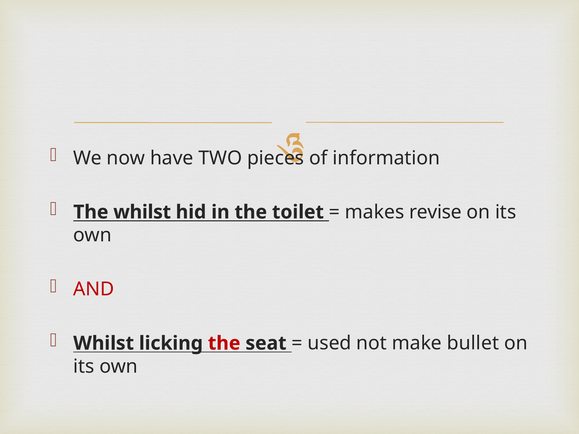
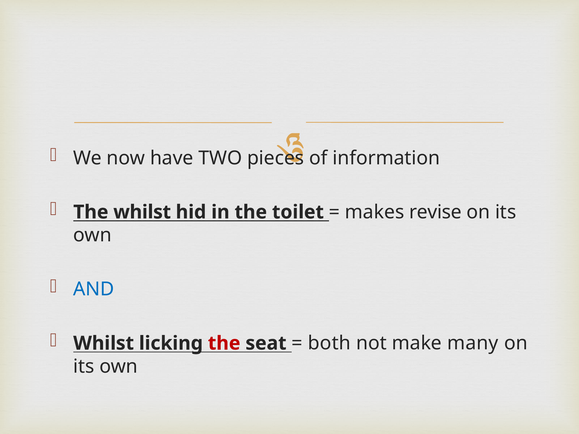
AND colour: red -> blue (94, 289)
used: used -> both (329, 343)
bullet: bullet -> many (473, 343)
